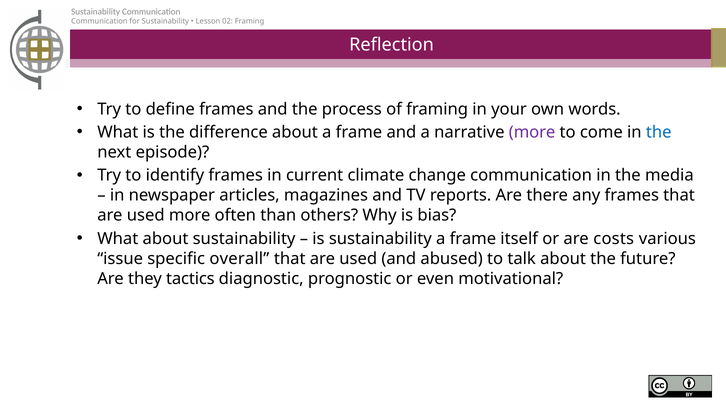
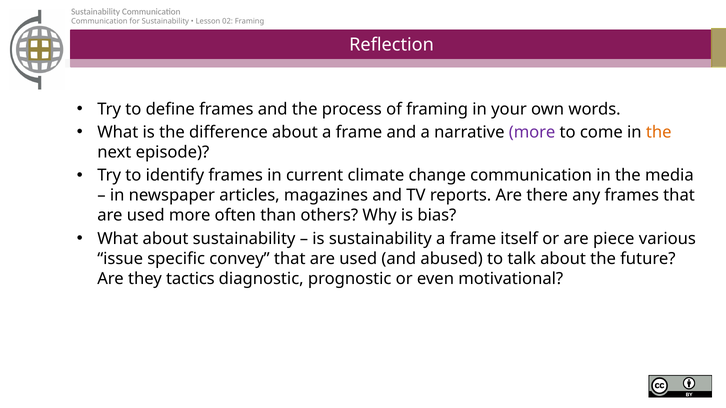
the colour: blue -> orange (659, 132)
costs: costs -> piece (614, 239)
overall: overall -> convey (239, 259)
